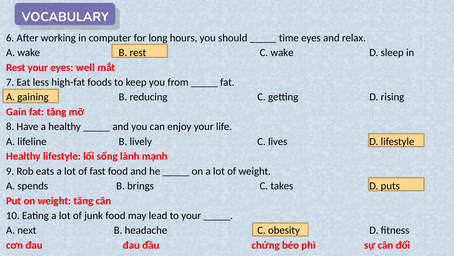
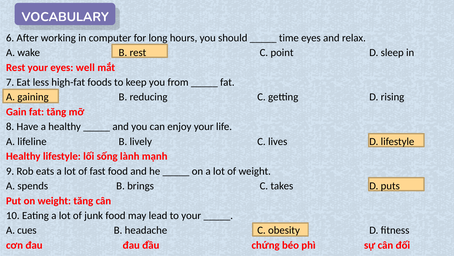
C wake: wake -> point (282, 53)
next: next -> cues (27, 230)
